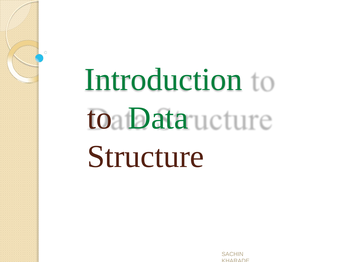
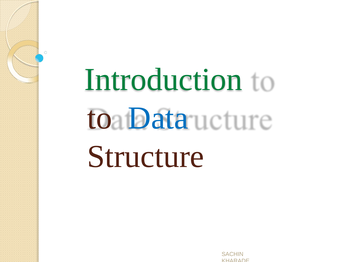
Data colour: green -> blue (158, 118)
